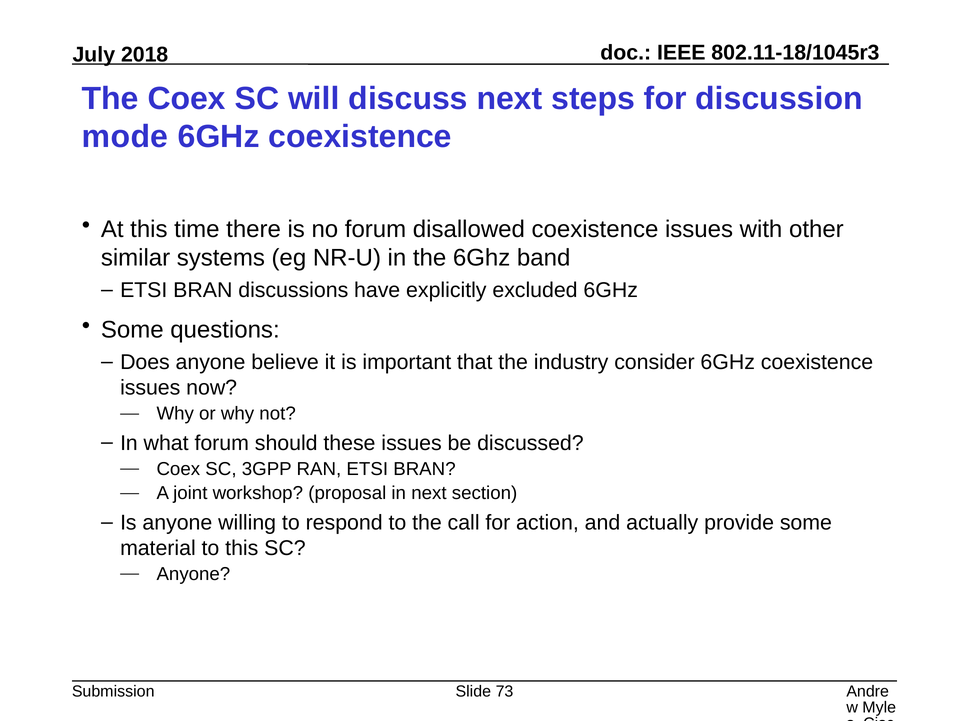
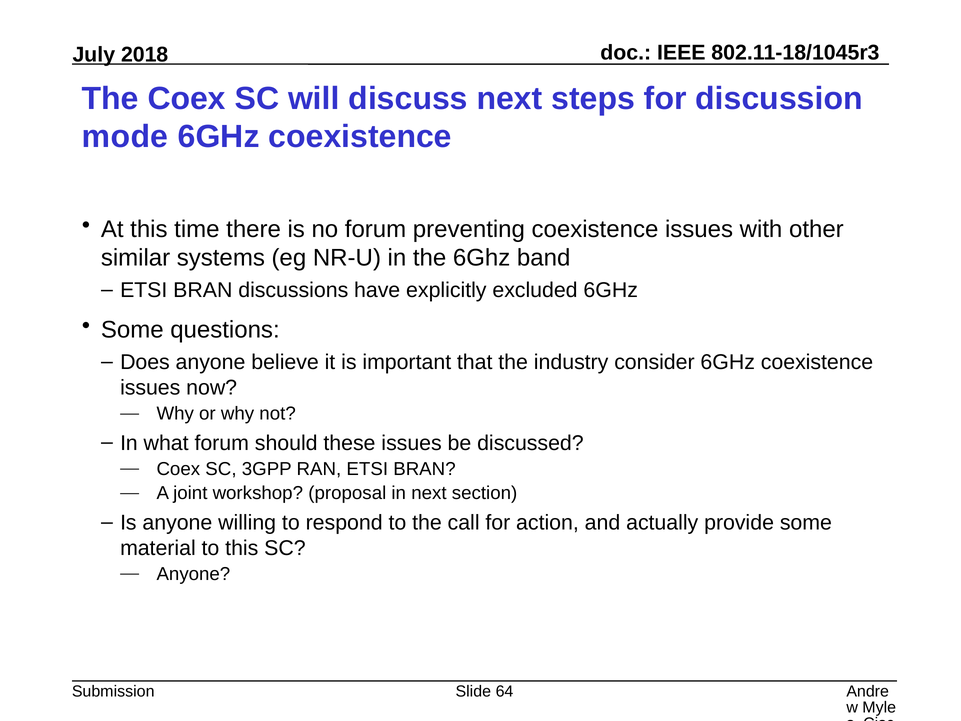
disallowed: disallowed -> preventing (469, 229)
73: 73 -> 64 (505, 691)
